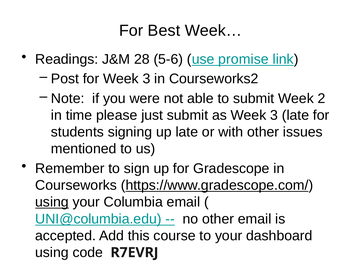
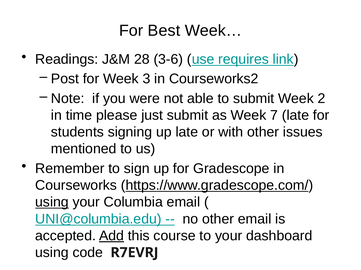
5-6: 5-6 -> 3-6 (168, 59)
promise: promise -> requires (244, 59)
as Week 3: 3 -> 7 (274, 116)
Add underline: none -> present (112, 236)
